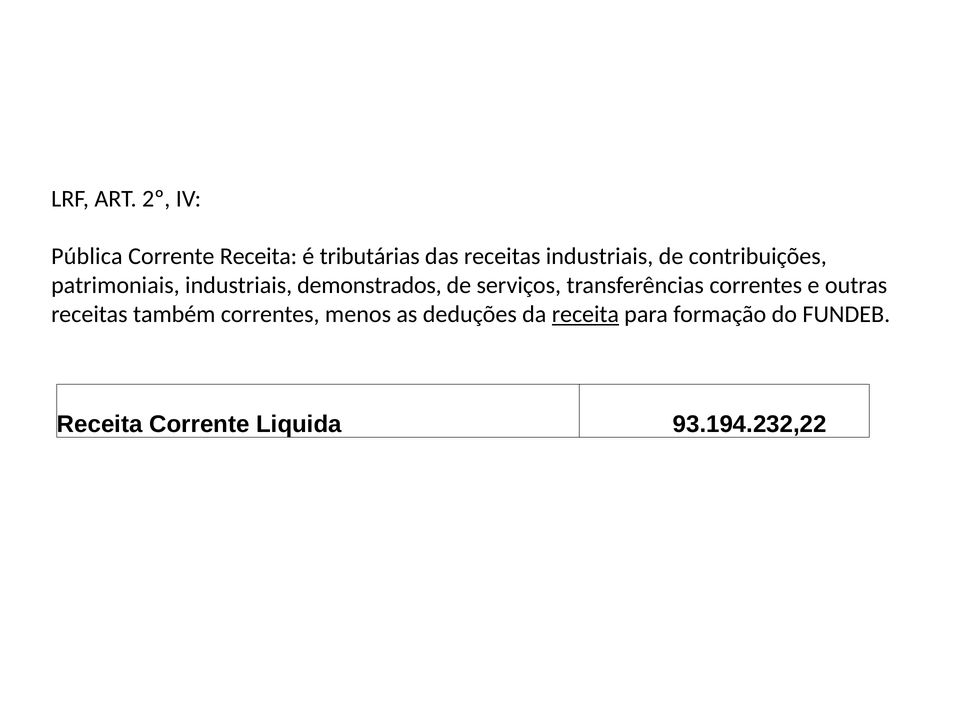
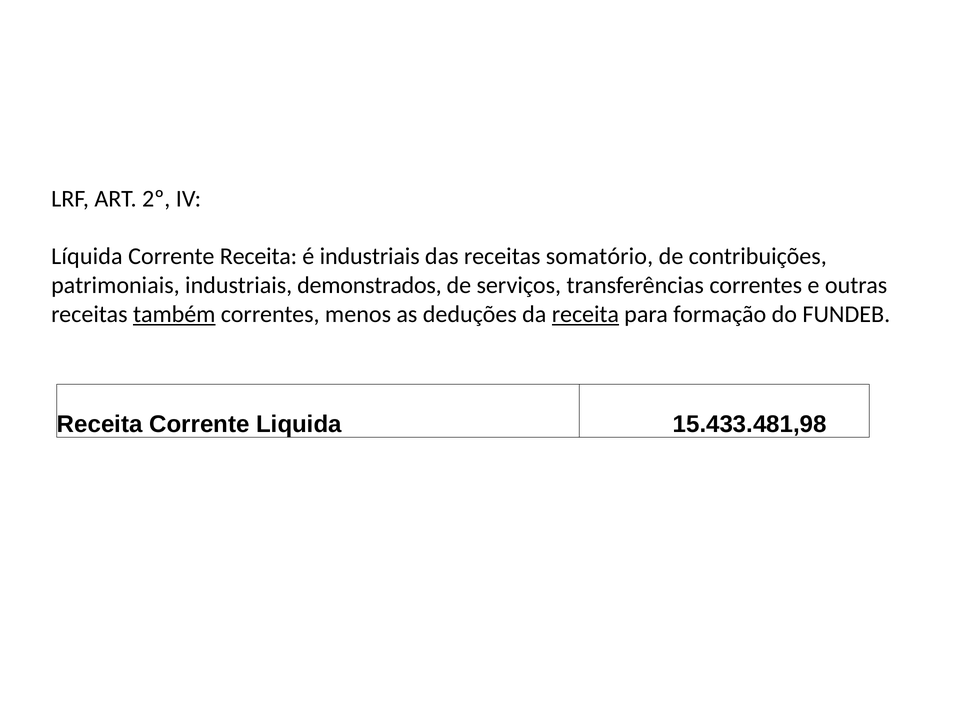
Pública: Pública -> Líquida (87, 257)
é tributárias: tributárias -> industriais (370, 257)
receitas industriais: industriais -> somatório (599, 257)
também underline: none -> present (174, 314)
93.194.232,22: 93.194.232,22 -> 15.433.481,98 (750, 424)
